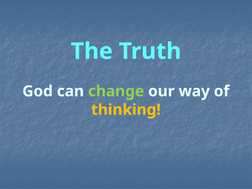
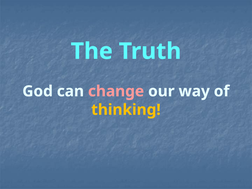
change colour: light green -> pink (116, 91)
